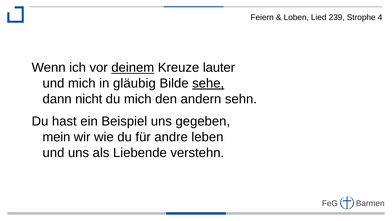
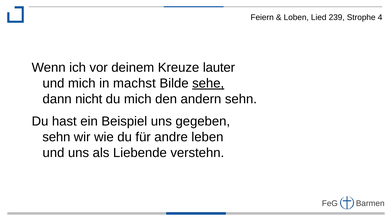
deinem underline: present -> none (133, 67)
gläubig: gläubig -> machst (134, 83)
mein: mein -> sehn (56, 137)
